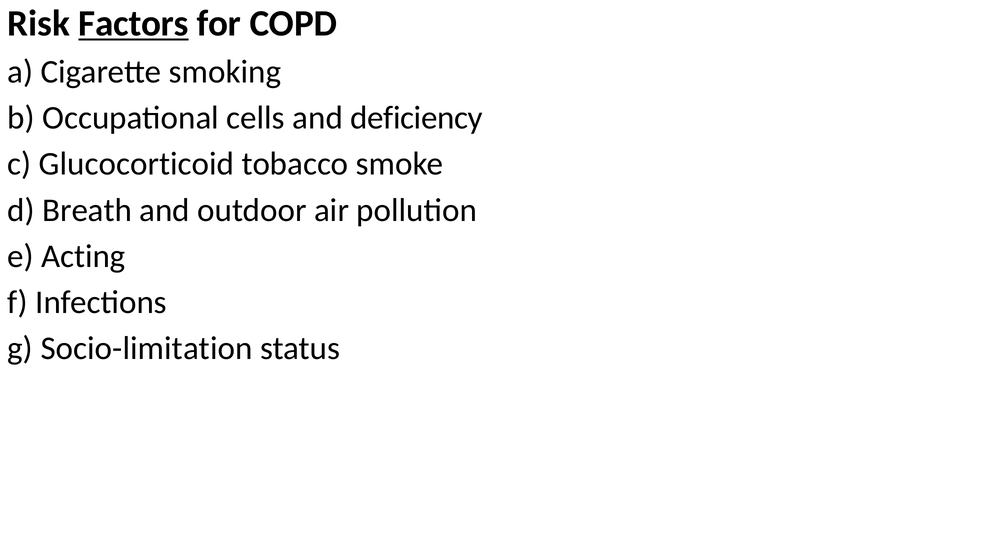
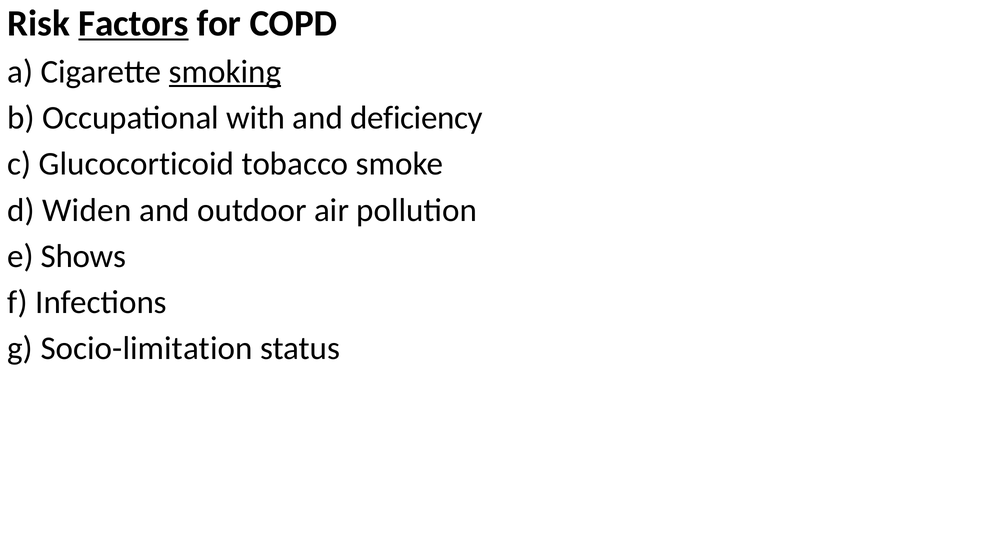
smoking underline: none -> present (225, 72)
cells: cells -> with (256, 118)
Breath: Breath -> Widen (87, 210)
Acting: Acting -> Shows (84, 256)
